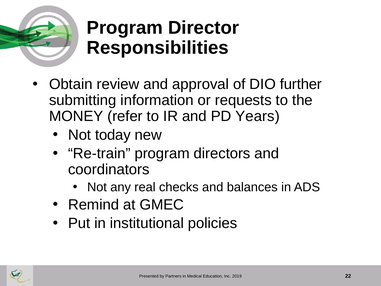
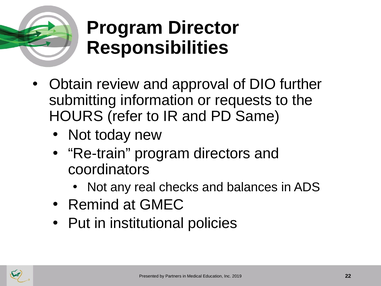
MONEY: MONEY -> HOURS (76, 116)
Years: Years -> Same (258, 116)
